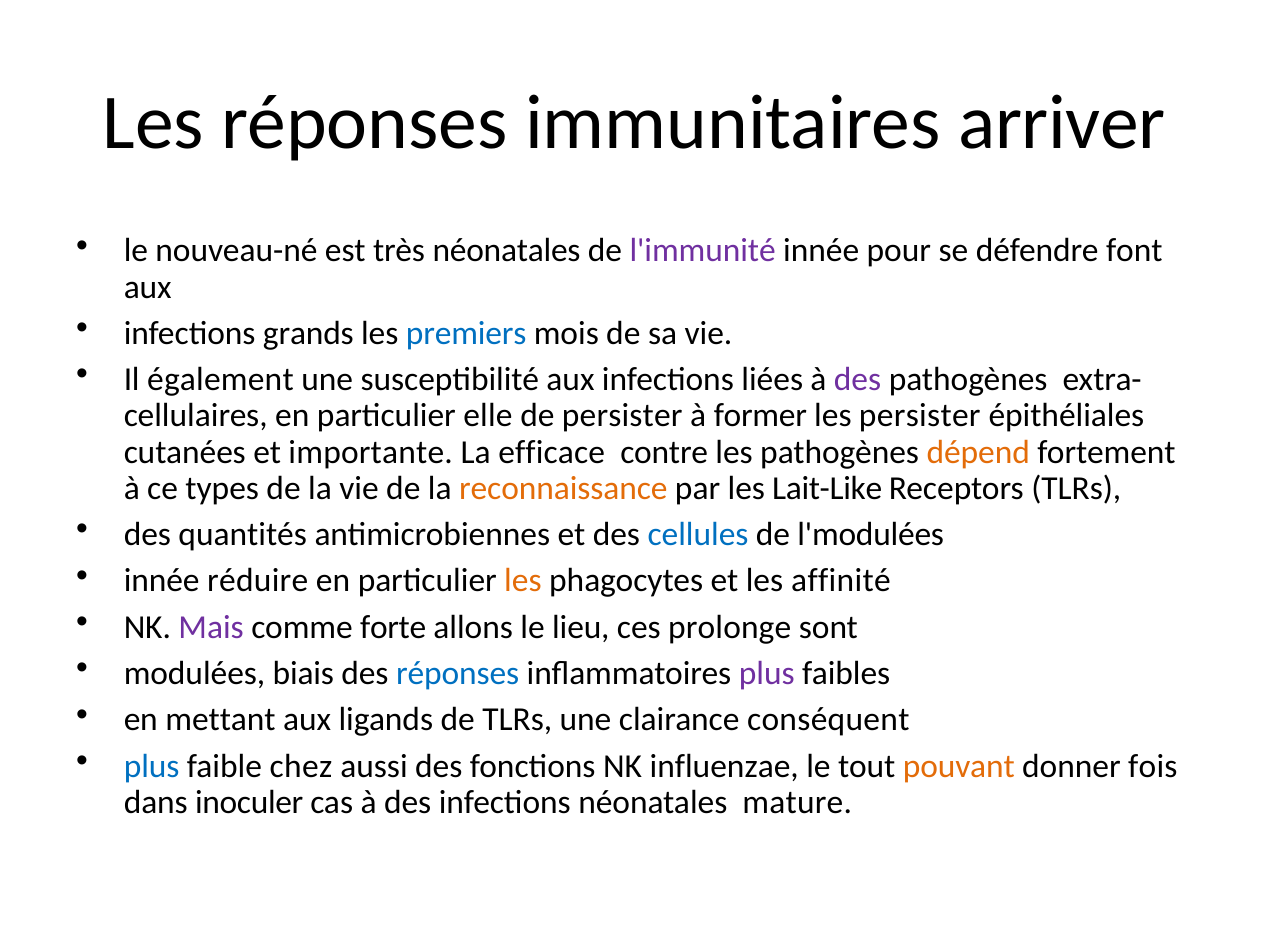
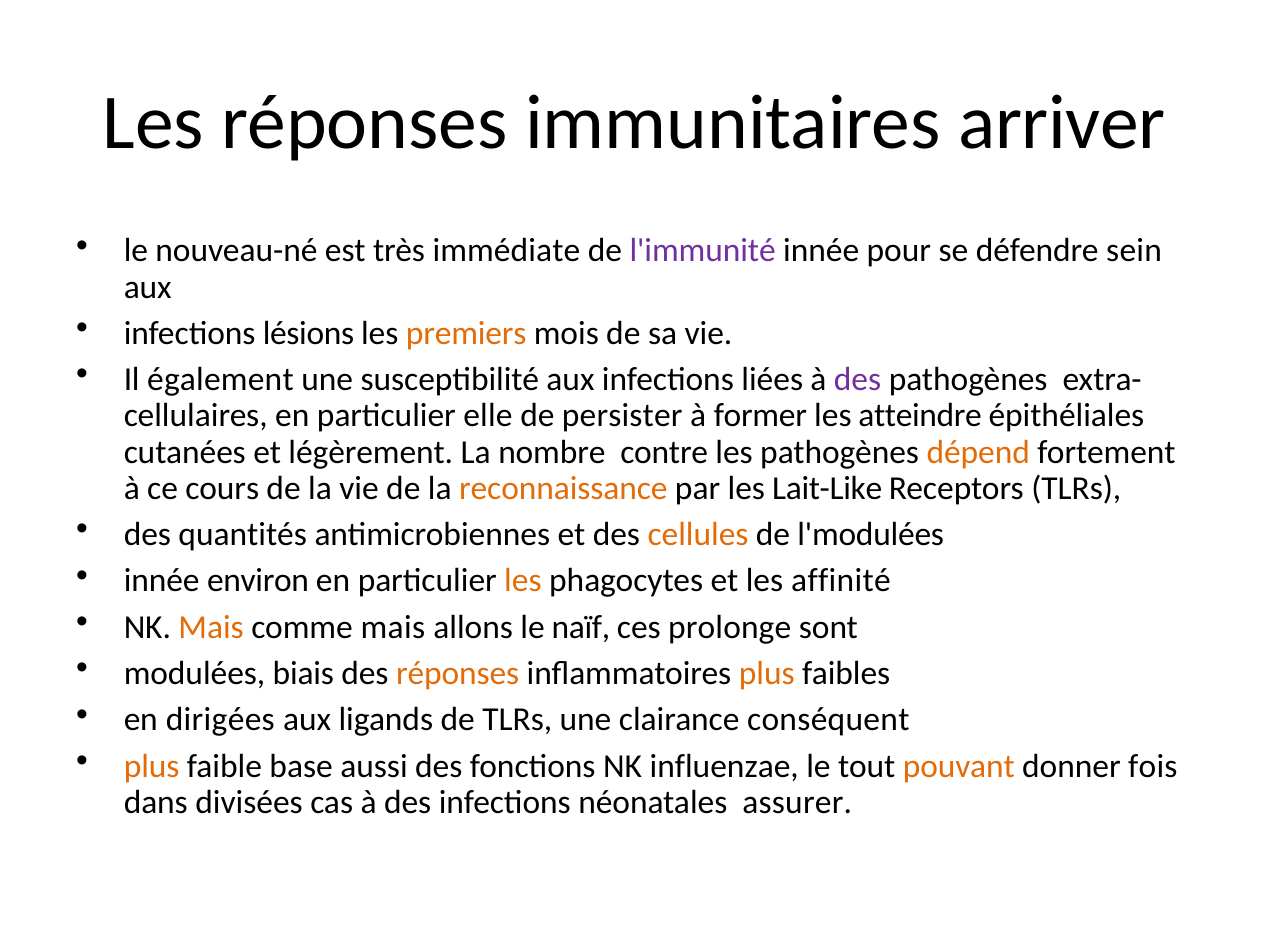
très néonatales: néonatales -> immédiate (506, 251)
font: font -> sein (1134, 251)
grands: grands -> lésions (308, 333)
premiers colour: blue -> orange (466, 333)
les persister: persister -> atteindre (920, 416)
importante: importante -> légèrement (371, 452)
efficace: efficace -> nombre (552, 452)
types: types -> cours (222, 488)
cellules colour: blue -> orange (698, 534)
réduire: réduire -> environ (258, 581)
Mais colour: purple -> orange (211, 627)
comme forte: forte -> mais (393, 627)
lieu: lieu -> naïf (581, 627)
réponses colour: blue -> orange (458, 673)
plus colour: purple -> orange (767, 673)
mettant: mettant -> dirigées (220, 720)
plus colour: blue -> orange (152, 766)
chez: chez -> base (301, 766)
inoculer: inoculer -> divisées (249, 802)
mature: mature -> assurer (797, 802)
